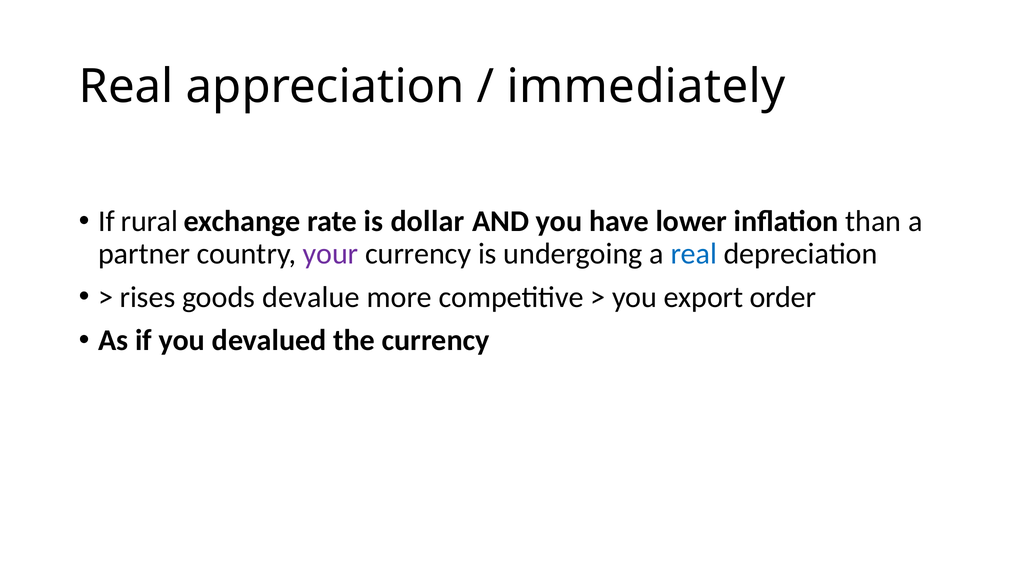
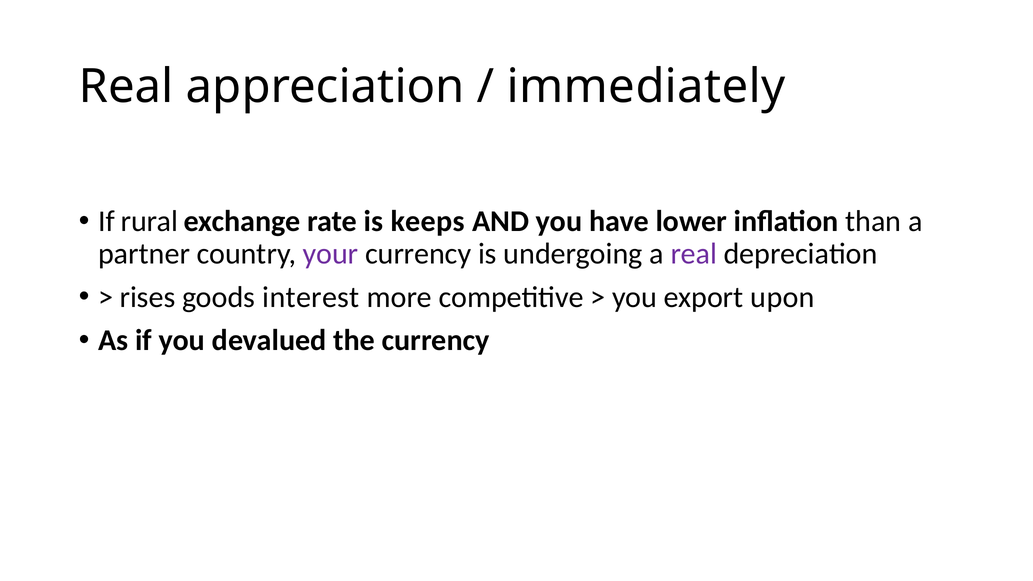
dollar: dollar -> keeps (428, 221)
real colour: blue -> purple (694, 254)
devalue: devalue -> interest (311, 297)
order: order -> upon (783, 297)
